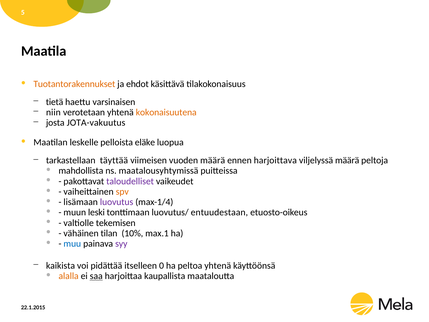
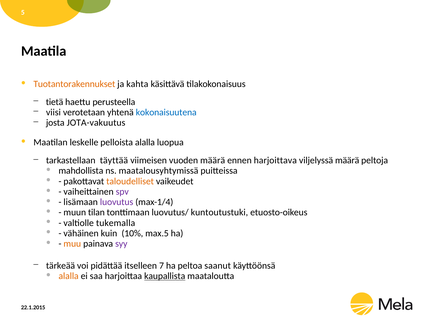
ehdot: ehdot -> kahta (137, 84)
varsinaisen: varsinaisen -> perusteella (114, 102)
niin: niin -> viisi (53, 112)
kokonaisuutena colour: orange -> blue (166, 112)
pelloista eläke: eläke -> alalla (145, 142)
taloudelliset colour: purple -> orange (130, 181)
spv colour: orange -> purple (122, 191)
leski: leski -> tilan (96, 212)
entuudestaan: entuudestaan -> kuntoutustuki (219, 212)
tekemisen: tekemisen -> tukemalla (116, 223)
tilan: tilan -> kuin (109, 233)
max.1: max.1 -> max.5 (157, 233)
muu colour: blue -> orange (72, 244)
kaikista: kaikista -> tärkeää (61, 265)
0: 0 -> 7 (162, 265)
peltoa yhtenä: yhtenä -> saanut (218, 265)
saa underline: present -> none (96, 276)
kaupallista underline: none -> present (165, 276)
